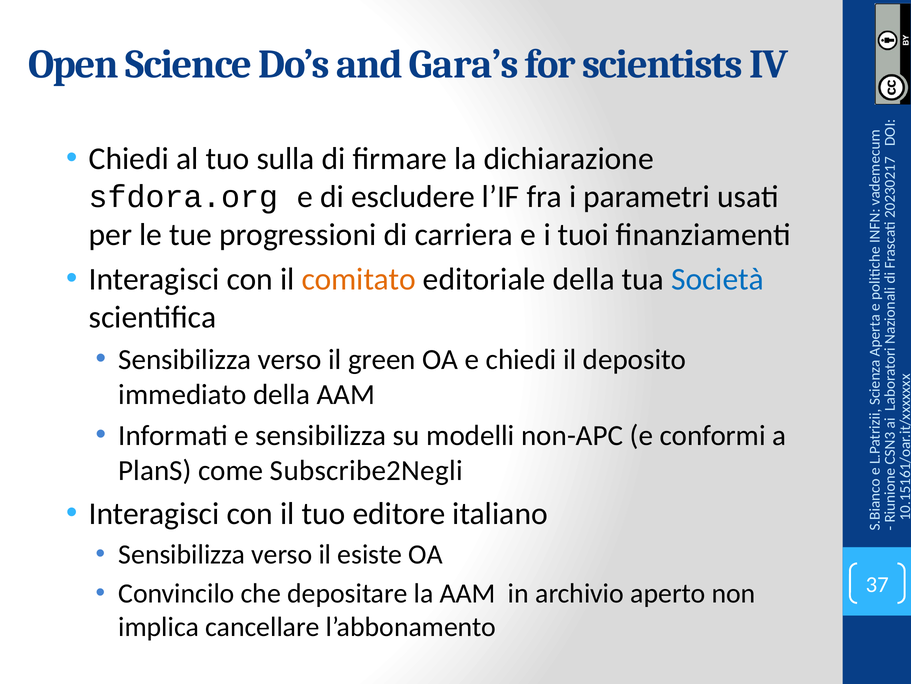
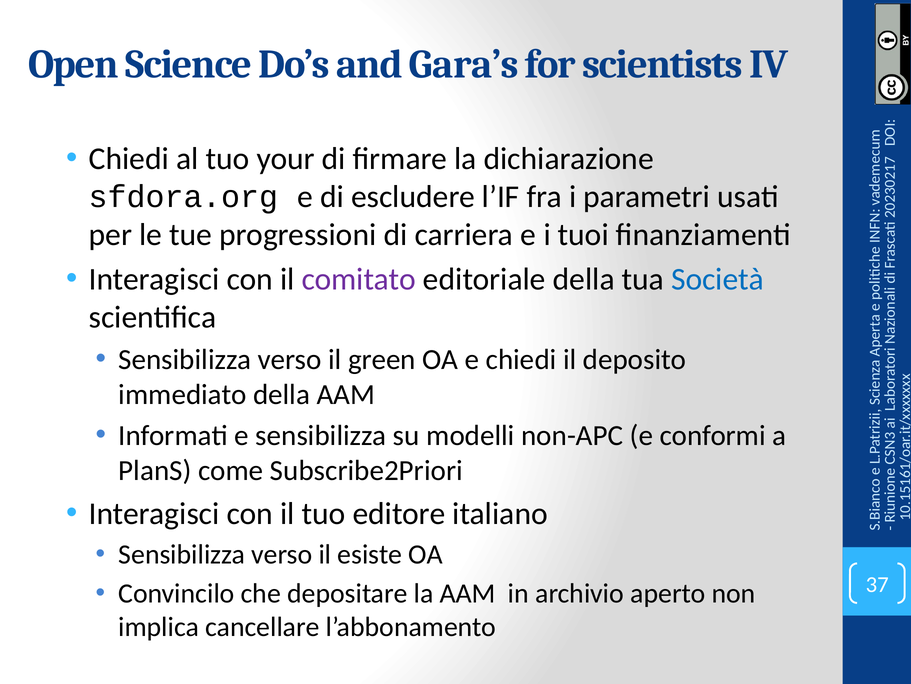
sulla: sulla -> your (286, 158)
comitato colour: orange -> purple (359, 279)
Subscribe2Negli: Subscribe2Negli -> Subscribe2Priori (366, 470)
